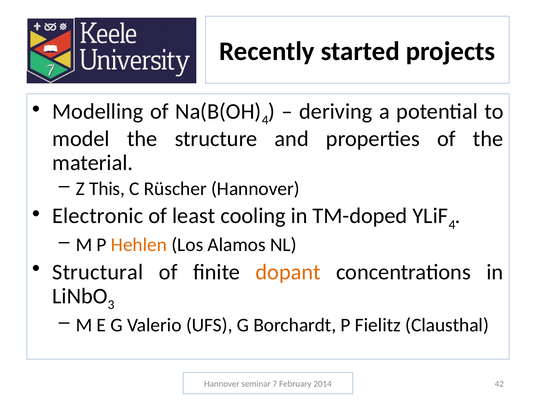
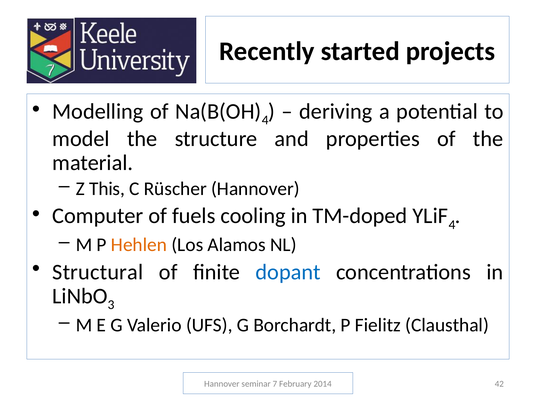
Electronic: Electronic -> Computer (98, 216)
least: least -> fuels (194, 216)
dopant colour: orange -> blue (288, 272)
